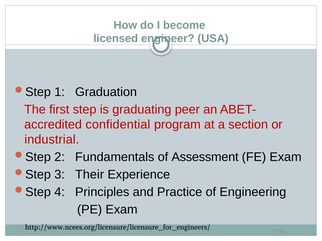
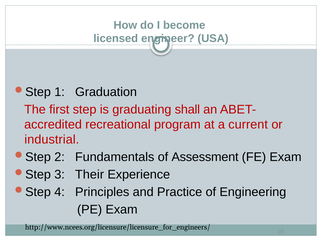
peer: peer -> shall (187, 110)
confidential: confidential -> recreational (118, 125)
section: section -> current (248, 125)
